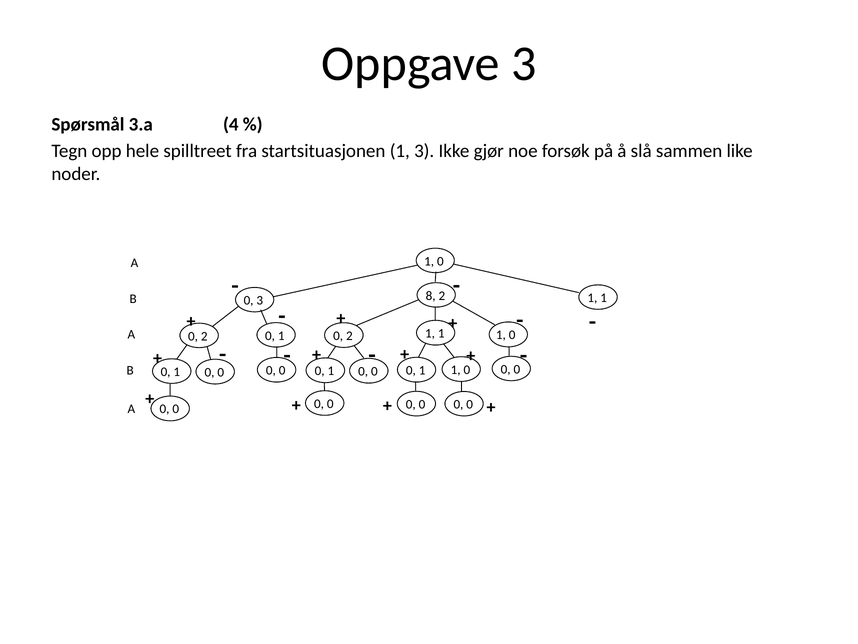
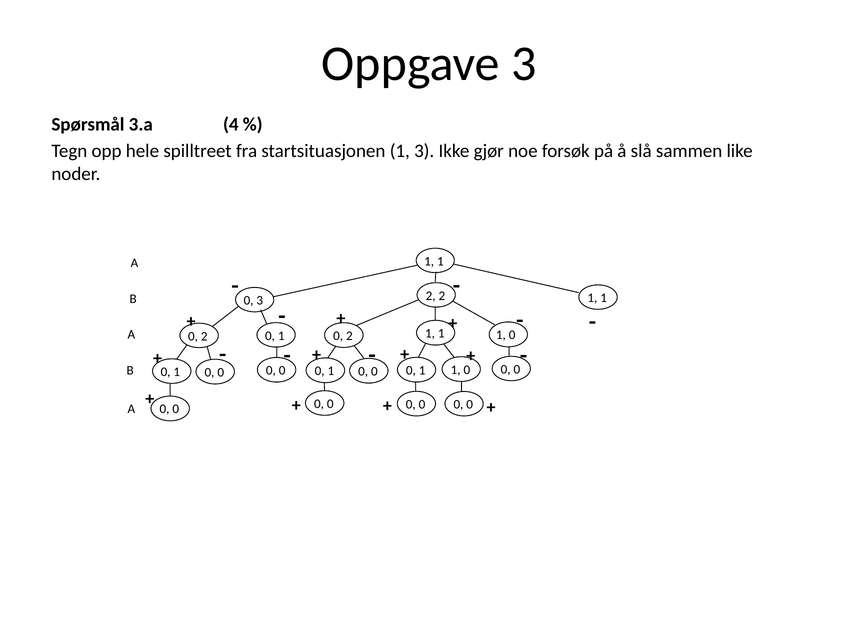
0: 0 -> 1 (440, 261)
3 8: 8 -> 2 (431, 296)
